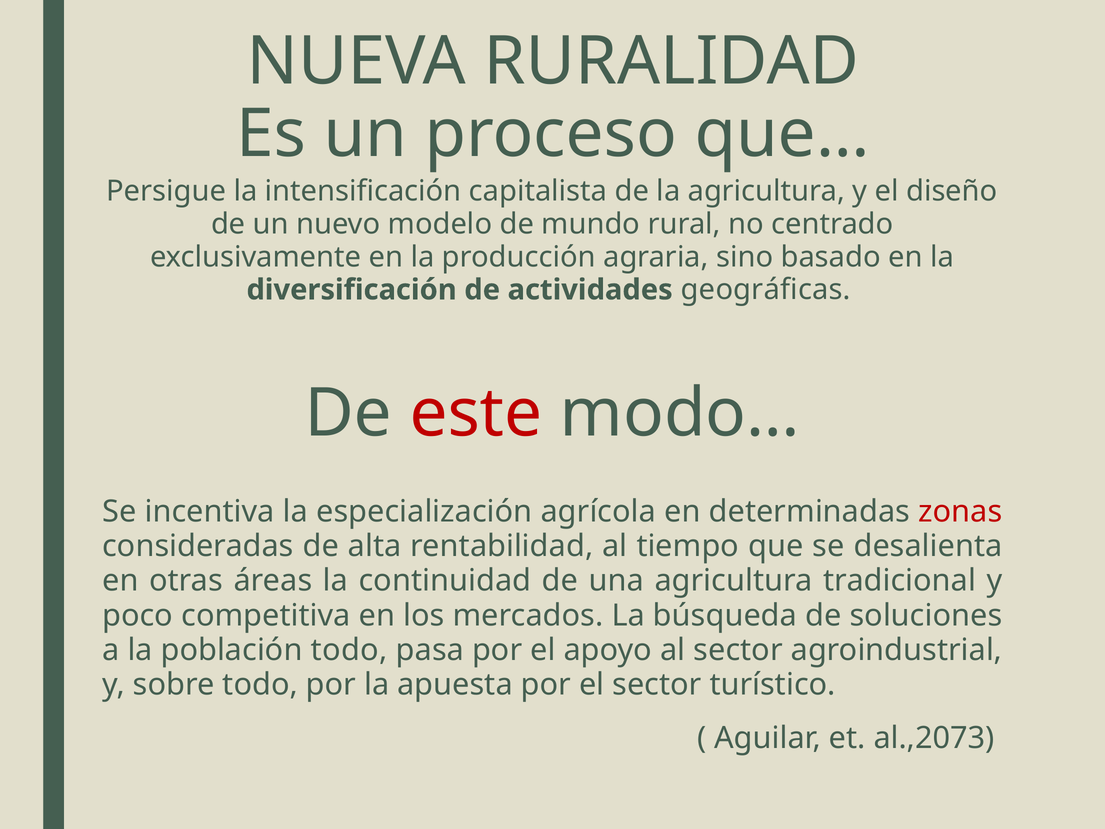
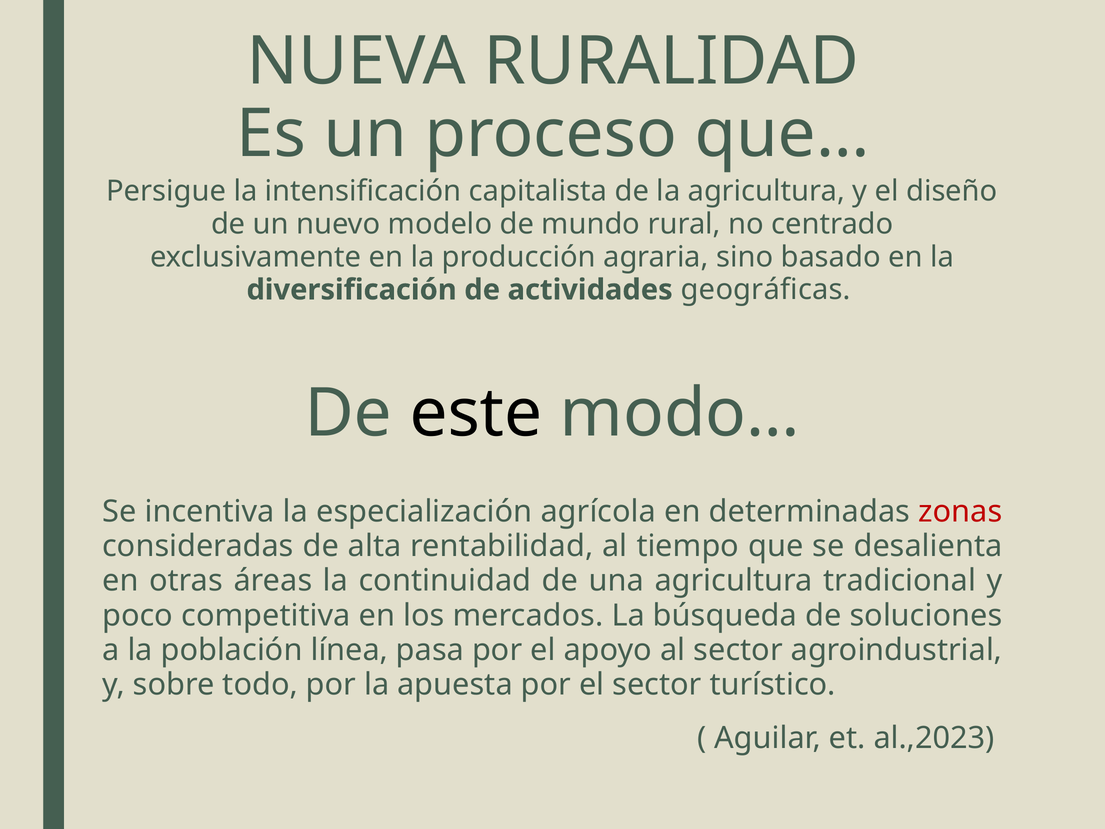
este colour: red -> black (476, 413)
población todo: todo -> línea (349, 650)
al.,2073: al.,2073 -> al.,2023 (934, 738)
